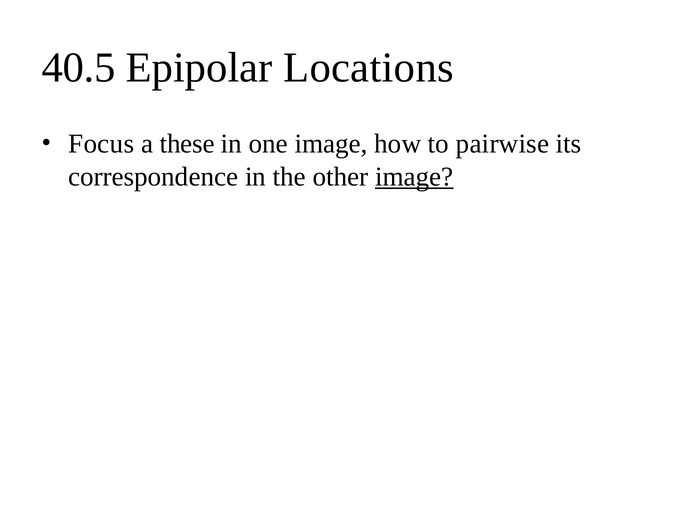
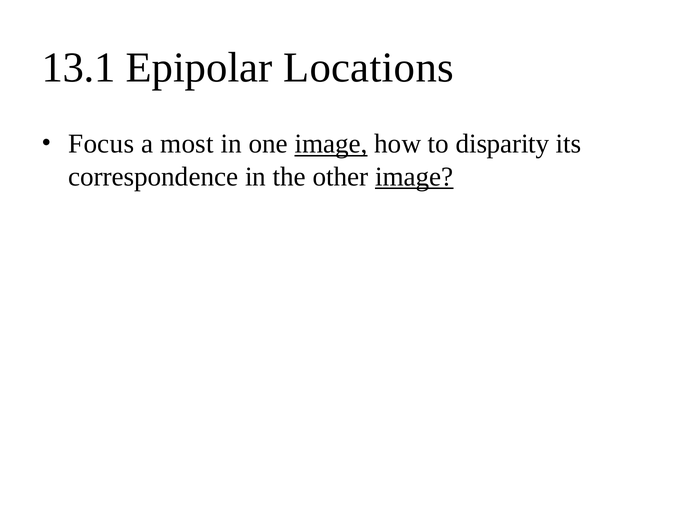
40.5: 40.5 -> 13.1 (79, 68)
these: these -> most (187, 144)
image underline: none -> present (331, 144)
pairwise: pairwise -> disparity (503, 144)
